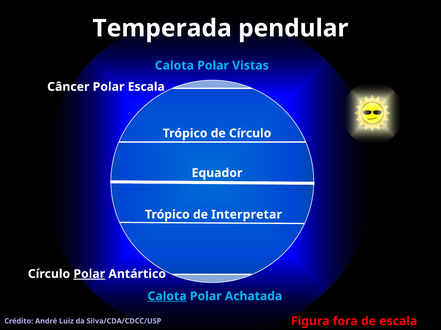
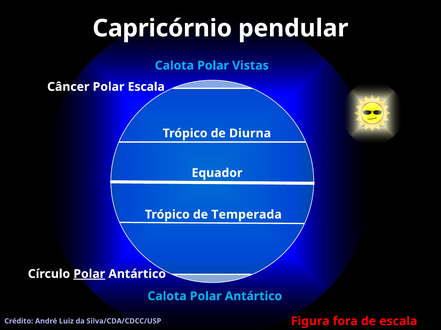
Temperada: Temperada -> Capricórnio (162, 28)
de Círculo: Círculo -> Diurna (250, 134)
Interpretar: Interpretar -> Temperada (247, 215)
Calota underline: present -> none (167, 297)
Achatada: Achatada -> Antártico (254, 297)
